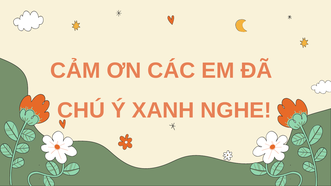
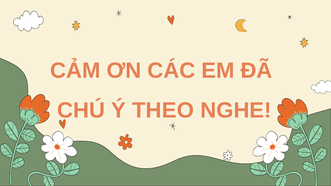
XANH: XANH -> THEO (163, 110)
